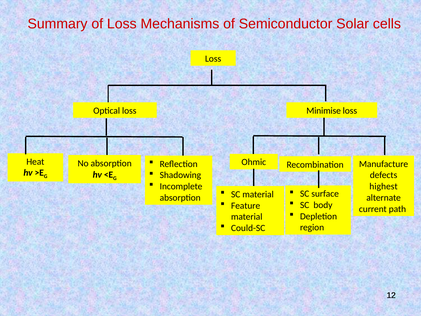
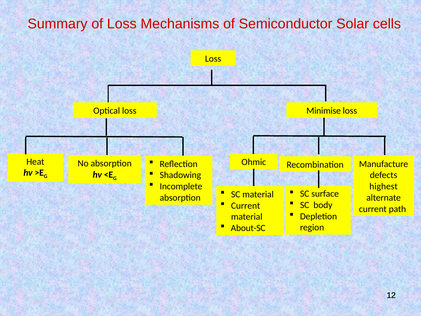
Feature: Feature -> Current (246, 205)
Could-SC: Could-SC -> About-SC (248, 228)
